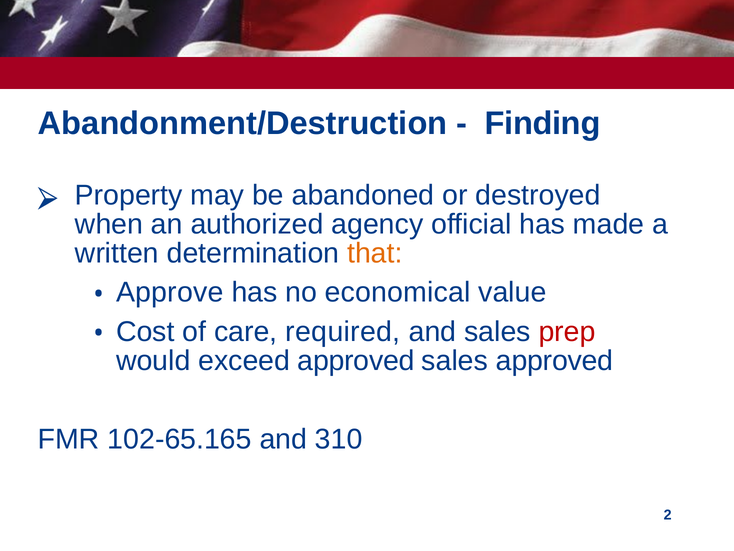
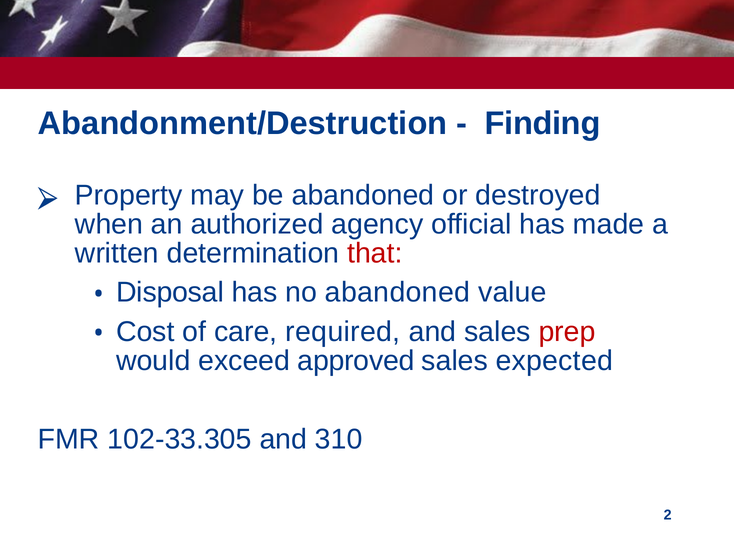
that colour: orange -> red (375, 253)
Approve: Approve -> Disposal (170, 292)
no economical: economical -> abandoned (398, 292)
sales approved: approved -> expected (554, 361)
102-65.165: 102-65.165 -> 102-33.305 (180, 439)
